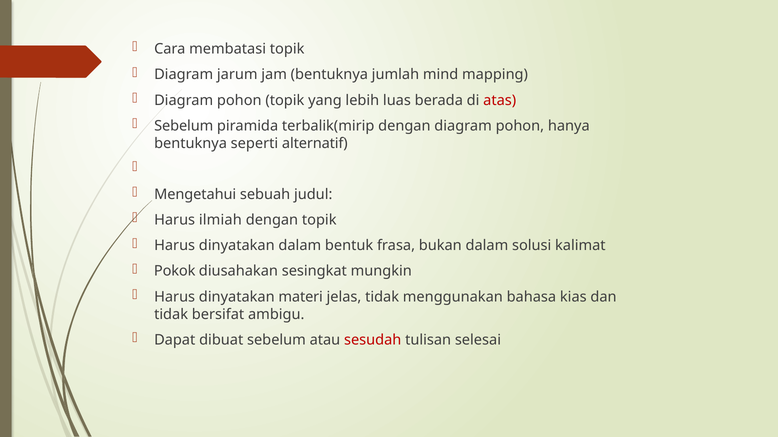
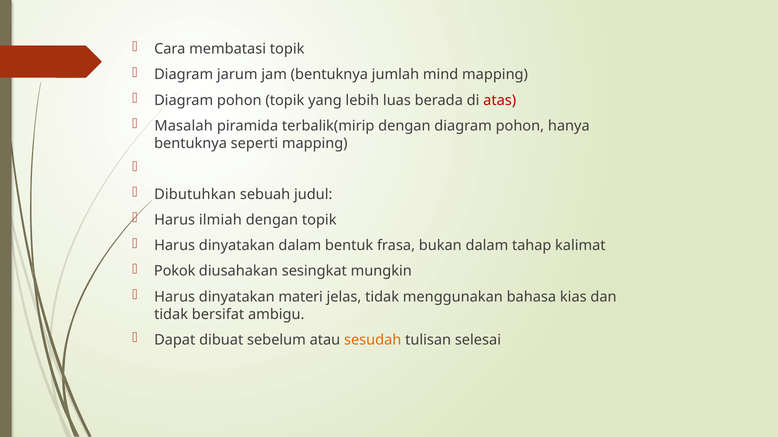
Sebelum: Sebelum -> Masalah (184, 126)
seperti alternatif: alternatif -> mapping (315, 143)
Mengetahui: Mengetahui -> Dibutuhkan (195, 195)
solusi: solusi -> tahap (532, 246)
sesudah colour: red -> orange (373, 340)
